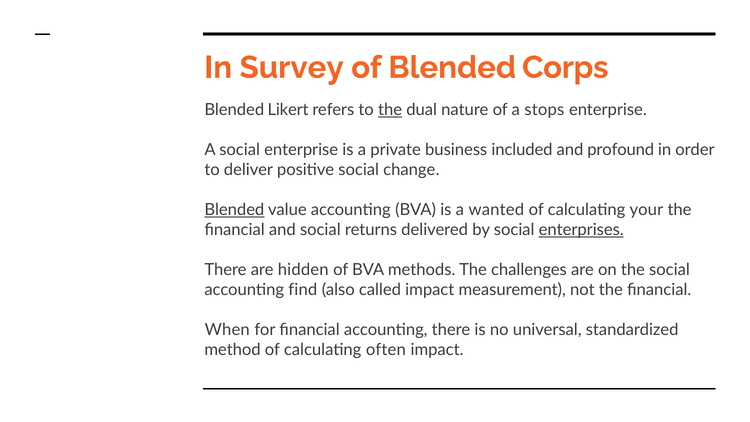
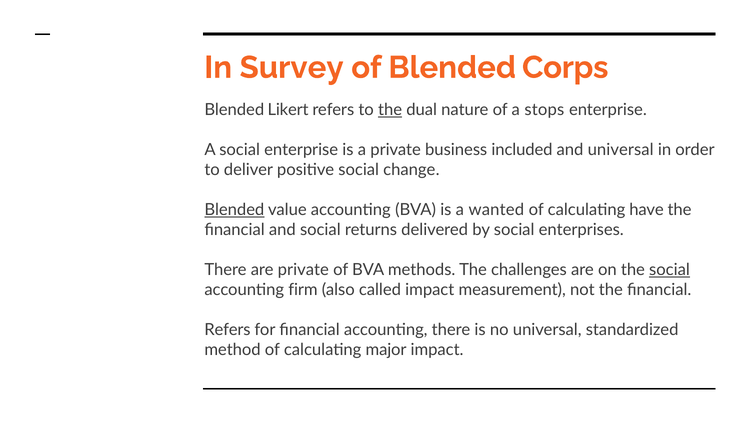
and profound: profound -> universal (621, 150)
your: your -> have (646, 210)
enterprises underline: present -> none (581, 230)
are hidden: hidden -> private (303, 270)
social underline: none -> present (669, 270)
find: find -> firm (303, 290)
When: When -> Refers (227, 330)
often: often -> major (386, 350)
